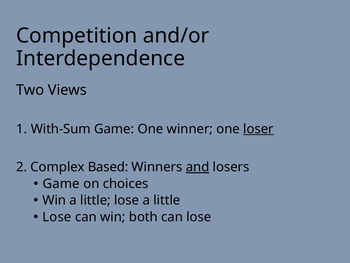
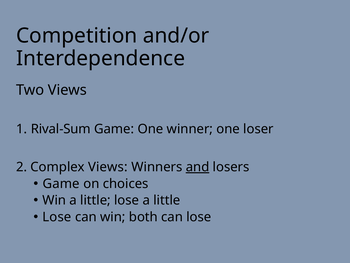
With-Sum: With-Sum -> Rival-Sum (61, 129)
loser underline: present -> none (258, 129)
Complex Based: Based -> Views (108, 167)
